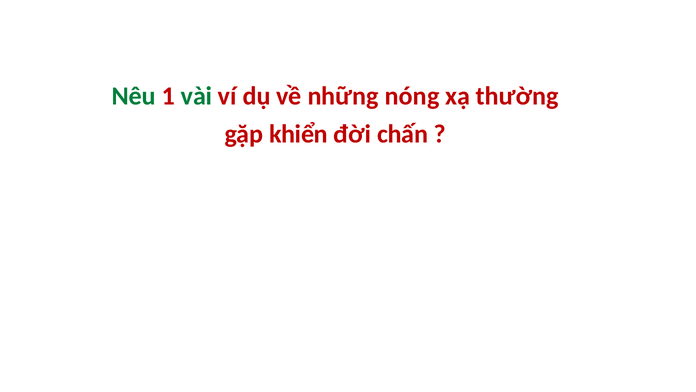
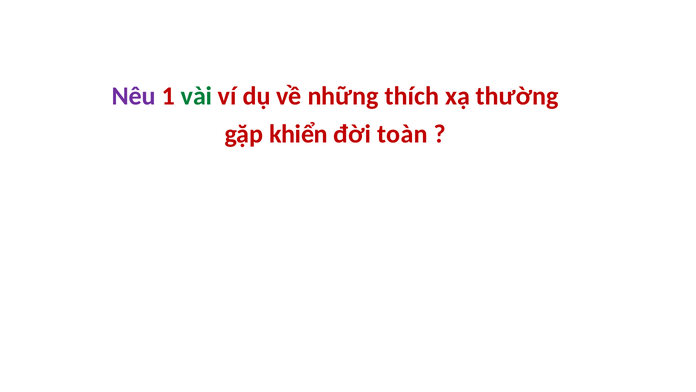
Nêu colour: green -> purple (134, 96)
nóng: nóng -> thích (412, 96)
chấn: chấn -> toàn (402, 134)
